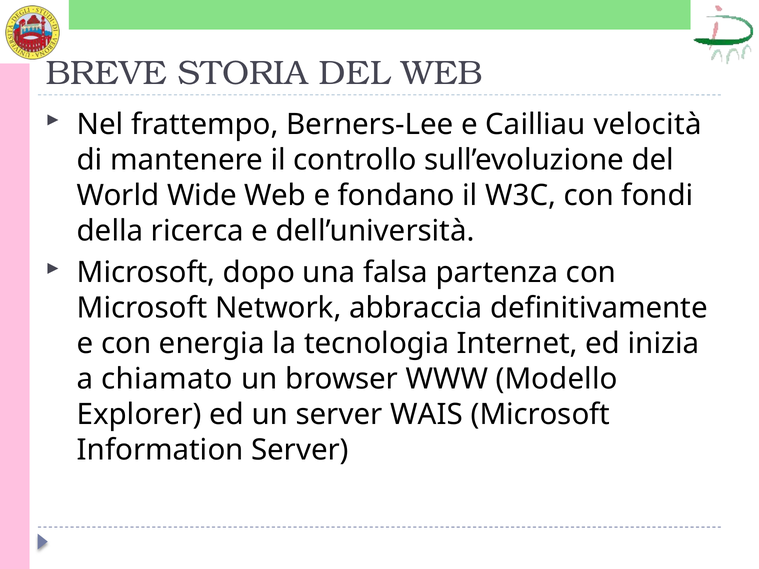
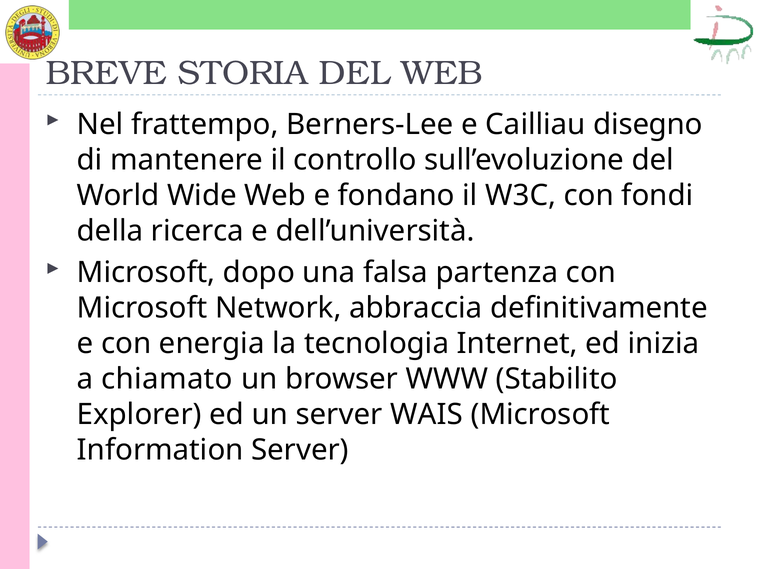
velocità: velocità -> disegno (648, 125)
Modello: Modello -> Stabilito (557, 379)
